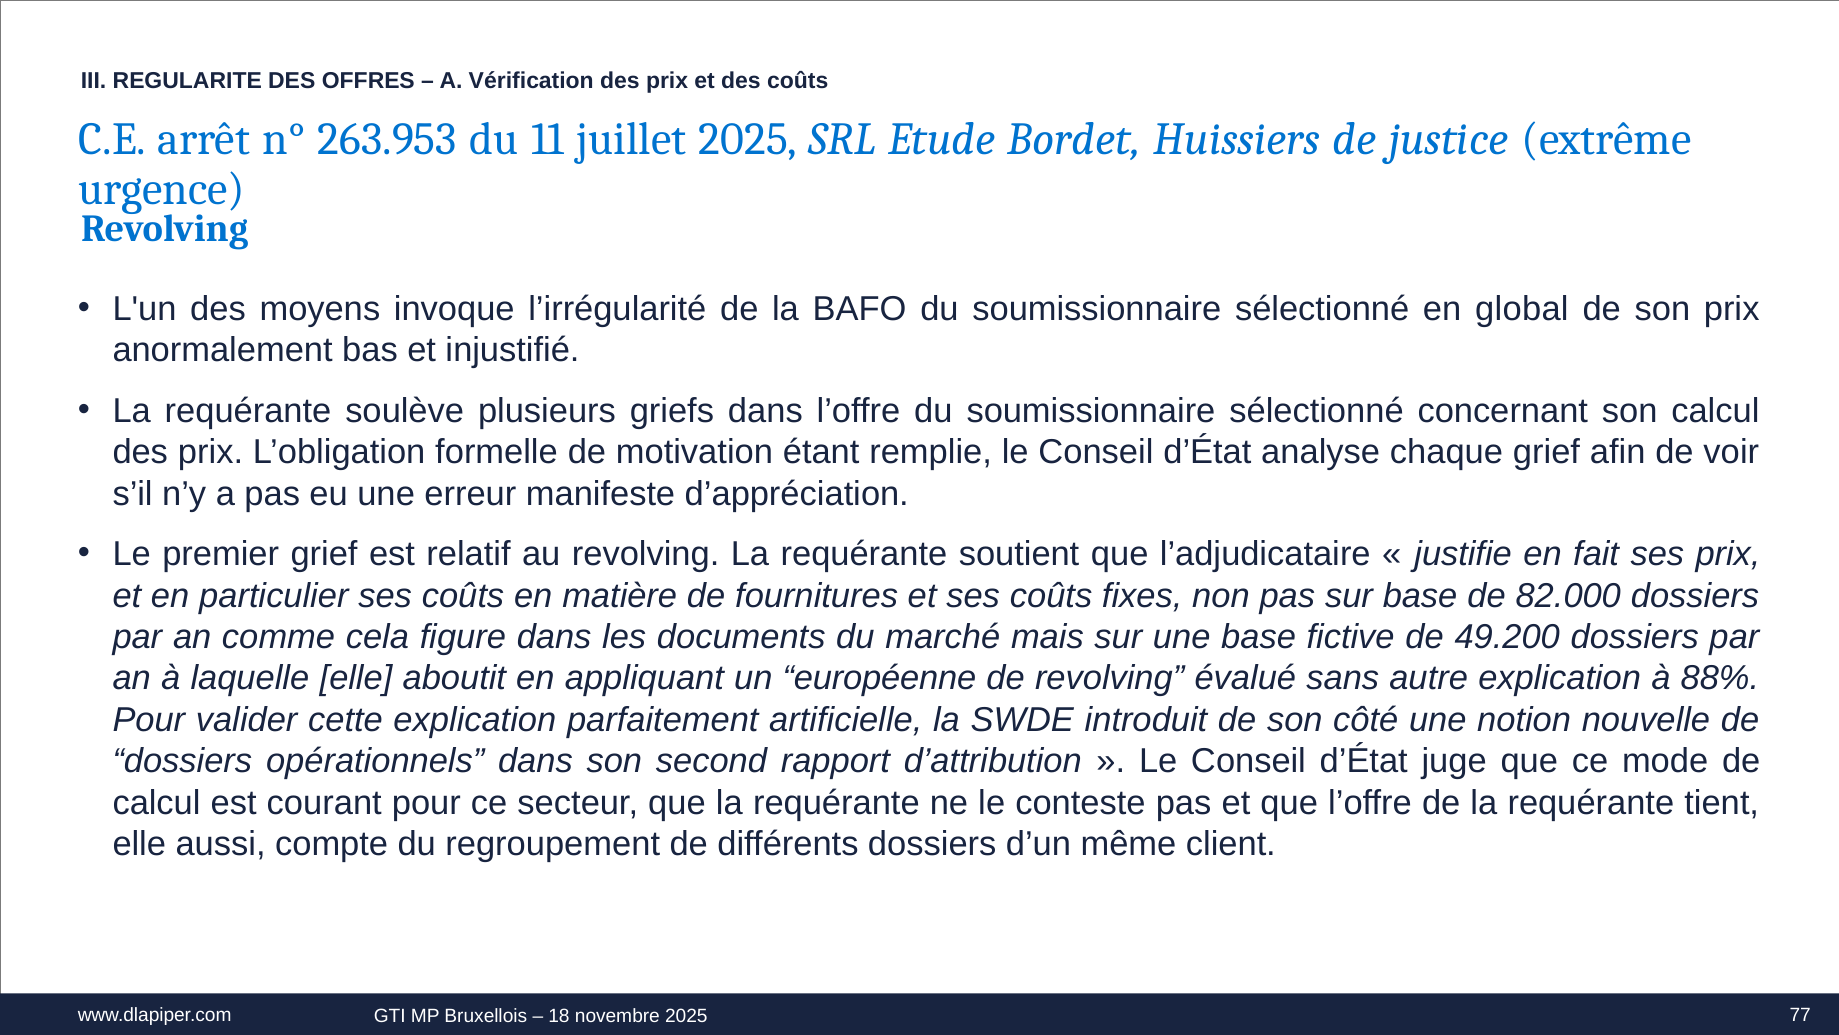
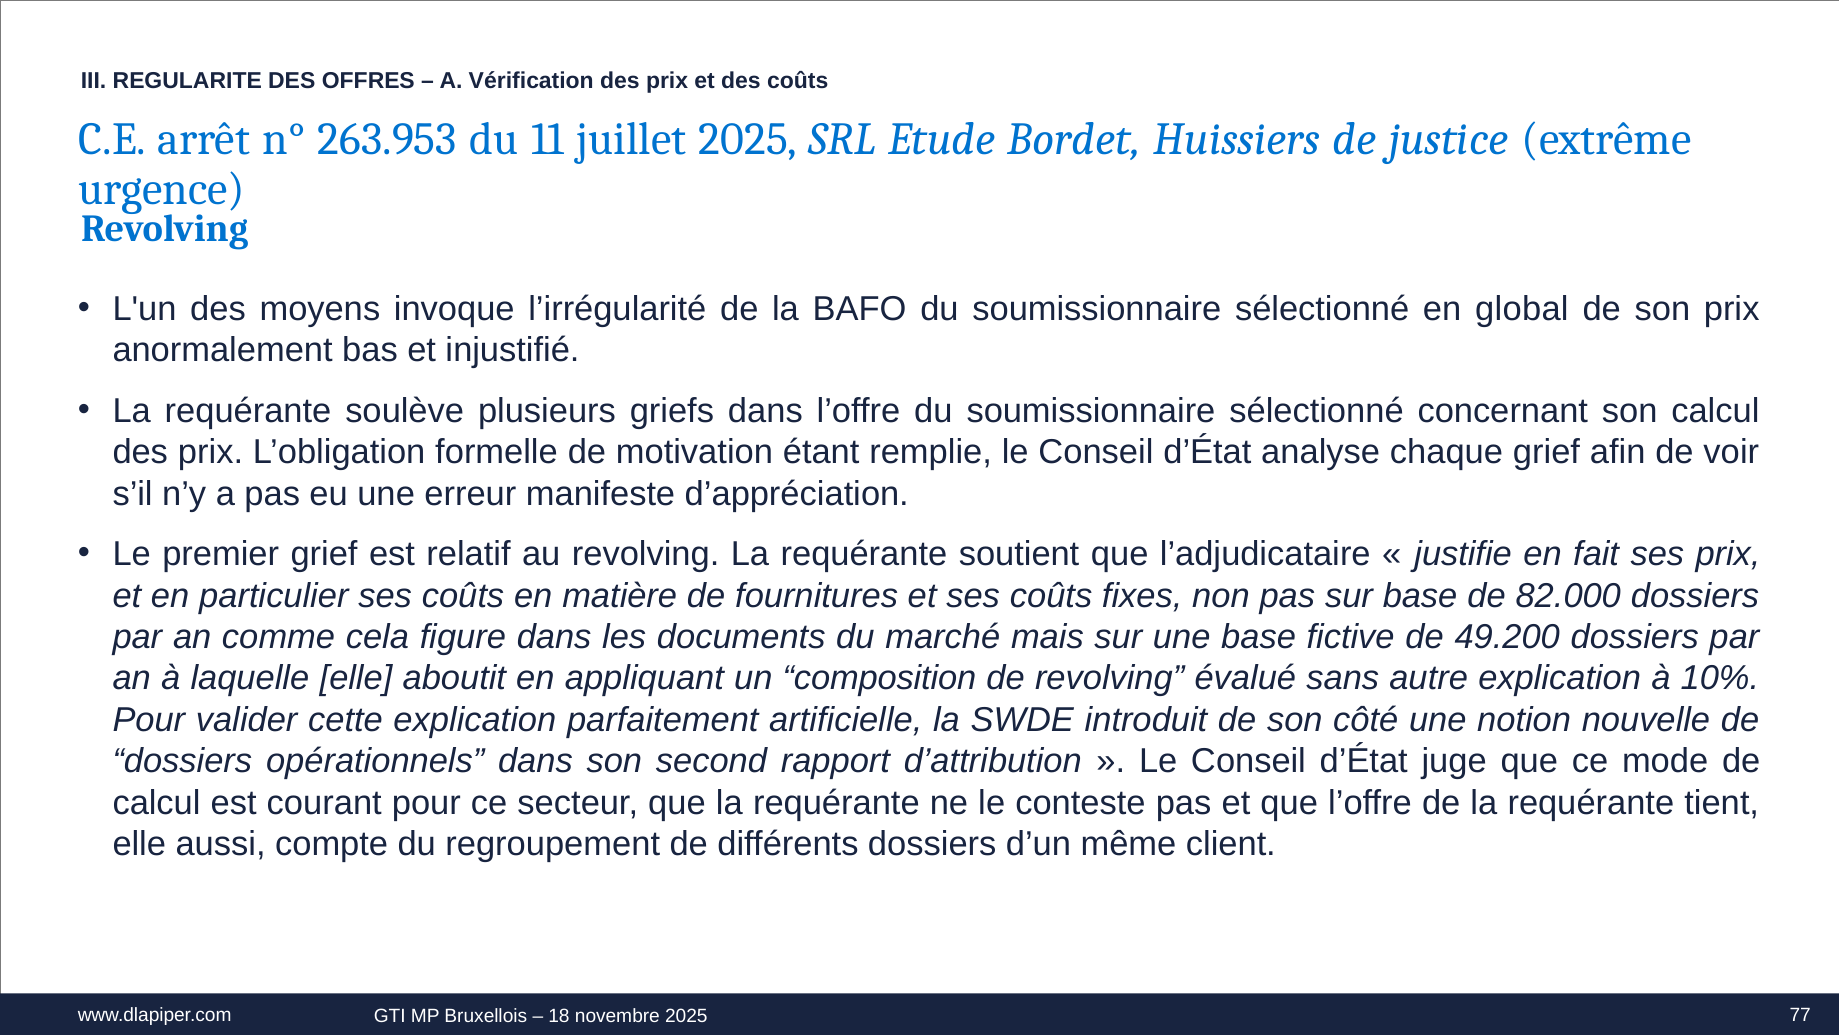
européenne: européenne -> composition (879, 678)
88%: 88% -> 10% (1720, 678)
